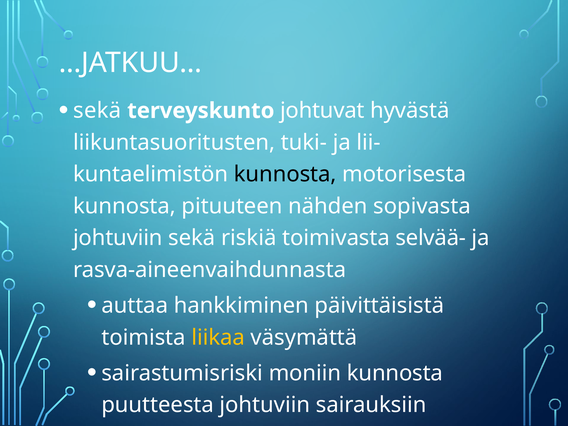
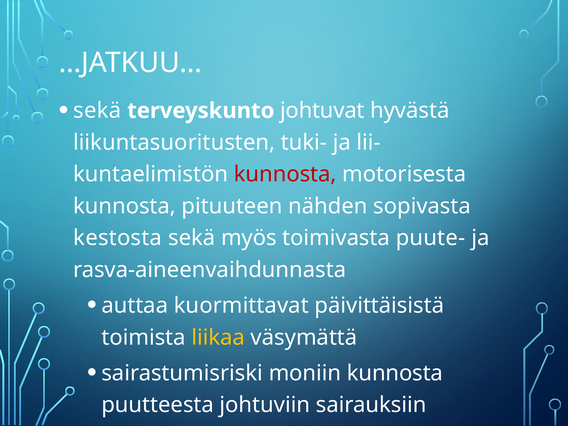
kunnosta colour: black -> red (285, 174)
johtuviin: johtuviin -> kestosta (118, 238)
riskiä: riskiä -> myös (249, 238)
selvää-: selvää- -> puute- (431, 238)
hankkiminen: hankkiminen -> kuormittavat (241, 306)
